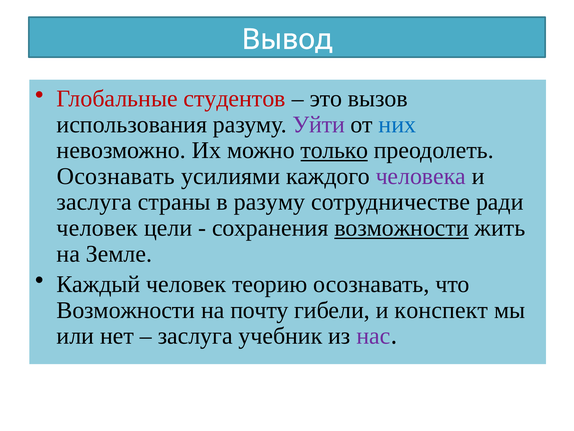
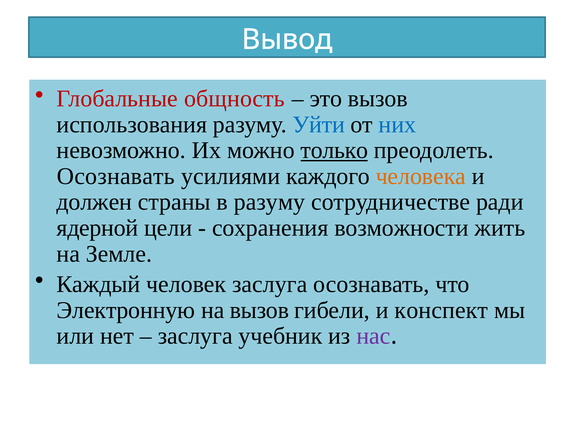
студентов: студентов -> общность (234, 99)
Уйти colour: purple -> blue (319, 124)
человека colour: purple -> orange (421, 176)
заслуга: заслуга -> должен (94, 202)
человек: человек -> ядерной (98, 228)
возможности underline: present -> none (402, 228)
человек теорию: теорию -> заслуга (270, 284)
Возможности: Возможности -> Электронную (126, 310)
на почту: почту -> вызов (259, 310)
